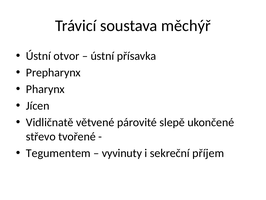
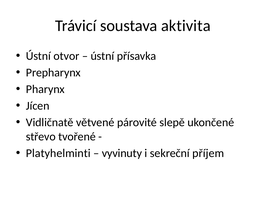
měchýř: měchýř -> aktivita (186, 26)
Tegumentem: Tegumentem -> Platyhelminti (58, 153)
